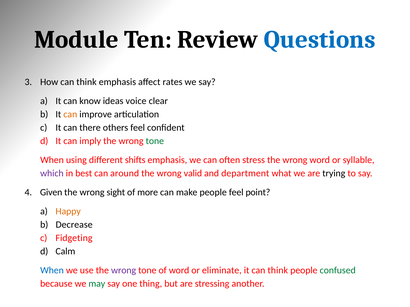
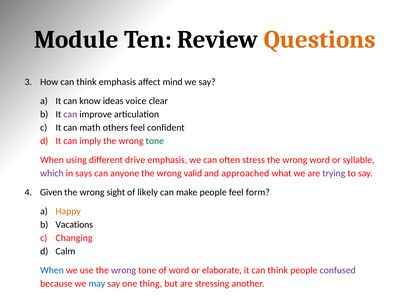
Questions colour: blue -> orange (320, 40)
rates: rates -> mind (173, 82)
can colour: orange -> purple (70, 114)
there: there -> math (90, 128)
shifts: shifts -> drive (135, 160)
best: best -> says (84, 174)
around: around -> anyone (125, 174)
department: department -> approached (245, 174)
trying colour: black -> purple (334, 174)
more: more -> likely (148, 193)
point: point -> form (258, 193)
Decrease: Decrease -> Vacations (74, 225)
Fidgeting: Fidgeting -> Changing (74, 238)
eliminate: eliminate -> elaborate (222, 271)
confused colour: green -> purple (338, 271)
may colour: green -> blue (97, 284)
